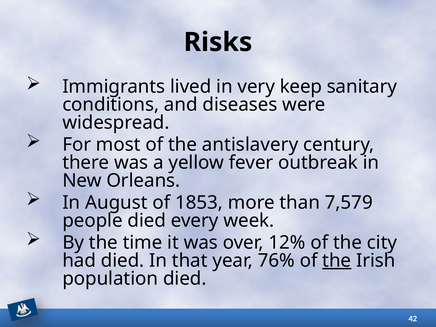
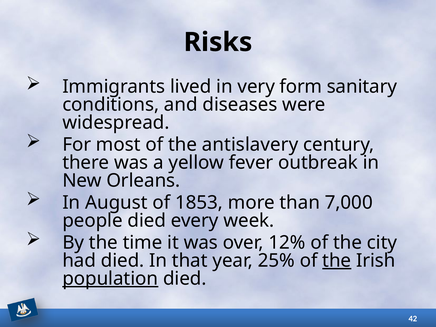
keep: keep -> form (301, 87)
7,579: 7,579 -> 7,000 (349, 203)
76%: 76% -> 25% (276, 261)
population underline: none -> present (110, 279)
